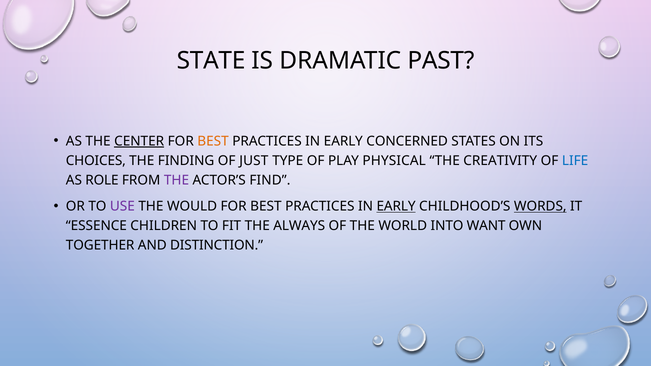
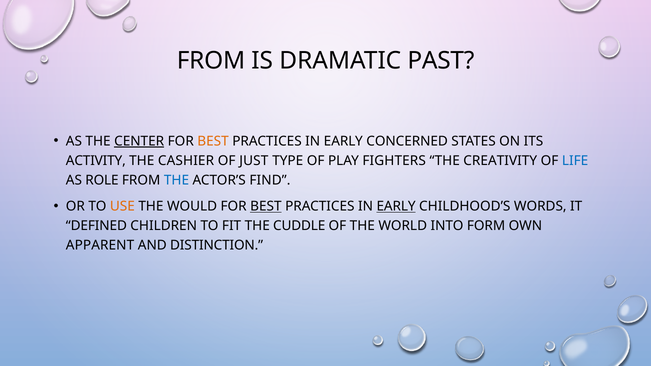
STATE: STATE -> FROM (211, 61)
CHOICES: CHOICES -> ACTIVITY (96, 161)
FINDING: FINDING -> CASHIER (186, 161)
PHYSICAL: PHYSICAL -> FIGHTERS (394, 161)
THE colour: purple -> blue (176, 180)
USE colour: purple -> orange (122, 207)
BEST underline: none -> present (266, 207)
WORDS underline: present -> none (540, 207)
ESSENCE: ESSENCE -> DEFINED (96, 226)
ALWAYS: ALWAYS -> CUDDLE (299, 226)
WANT: WANT -> FORM (486, 226)
TOGETHER: TOGETHER -> APPARENT (100, 246)
